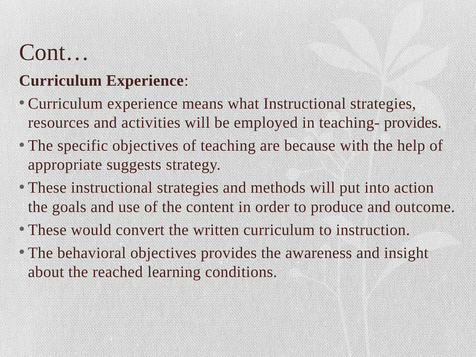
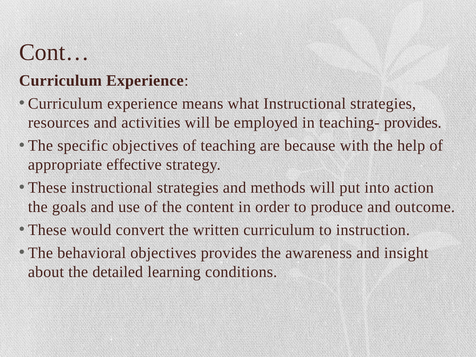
suggests: suggests -> effective (134, 165)
reached: reached -> detailed (118, 272)
